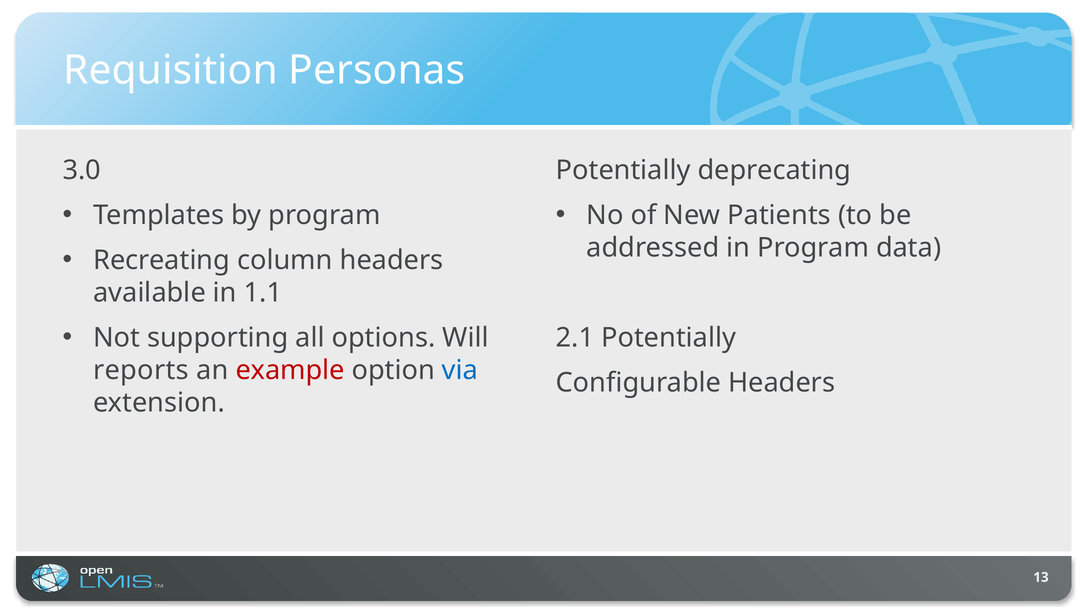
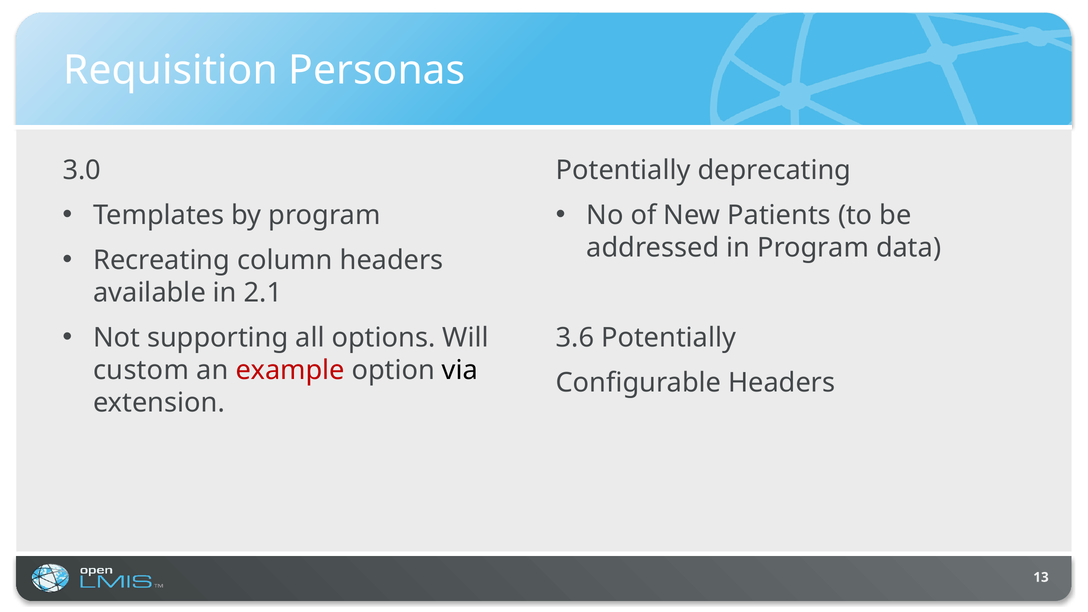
1.1: 1.1 -> 2.1 (263, 293)
2.1: 2.1 -> 3.6 (575, 338)
reports: reports -> custom (141, 370)
via colour: blue -> black (460, 370)
